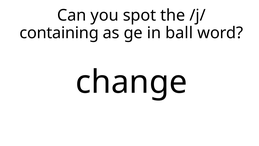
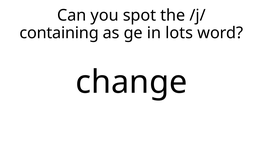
ball: ball -> lots (179, 33)
